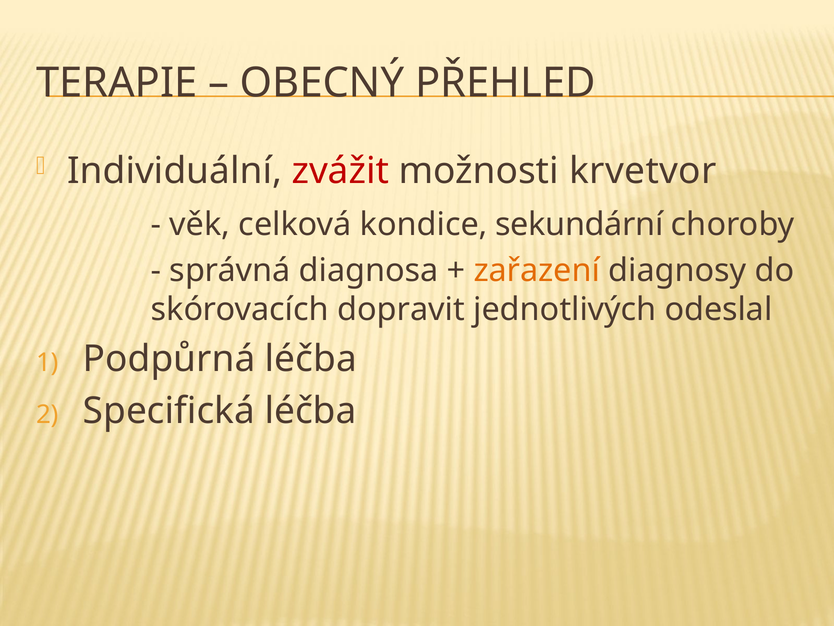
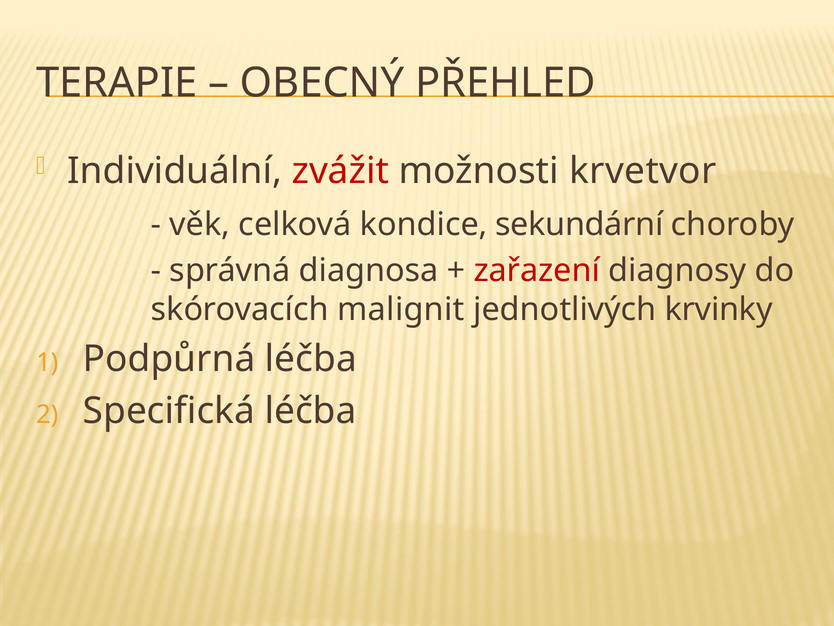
zařazení colour: orange -> red (537, 270)
dopravit: dopravit -> malignit (401, 309)
odeslal: odeslal -> krvinky (719, 309)
